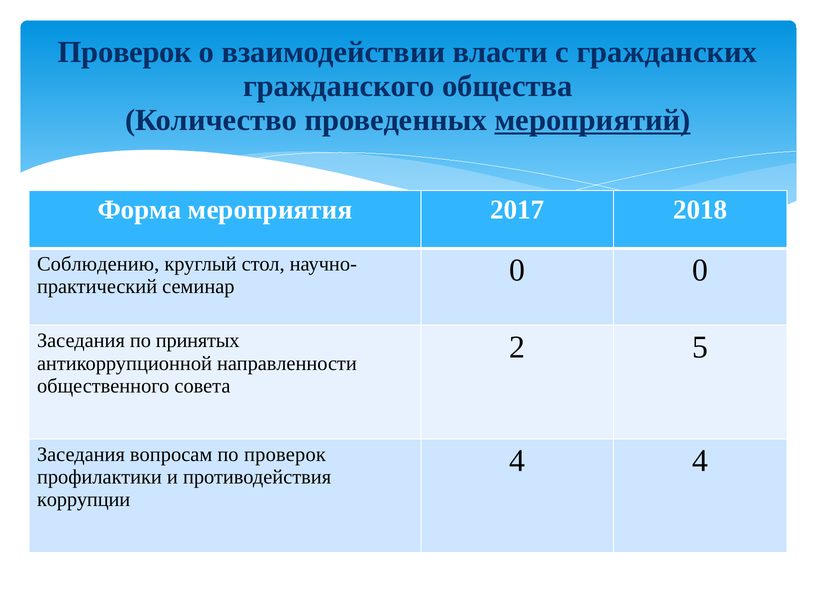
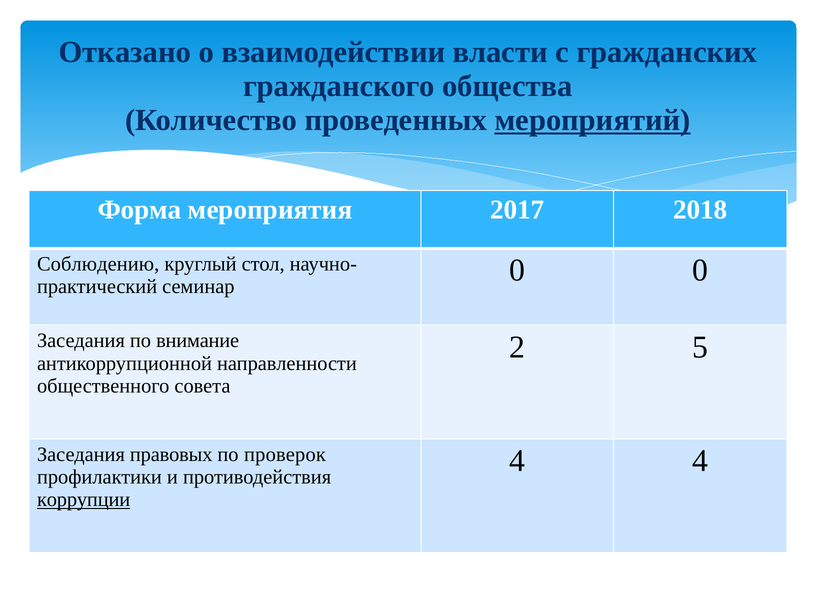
Проверок: Проверок -> Отказано (125, 52)
принятых: принятых -> внимание (198, 341)
вопросам: вопросам -> правовых (171, 455)
коррупции underline: none -> present (84, 500)
